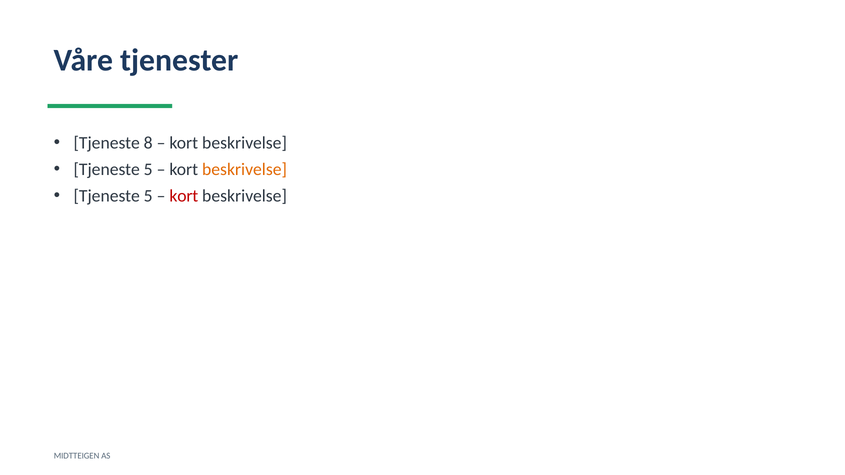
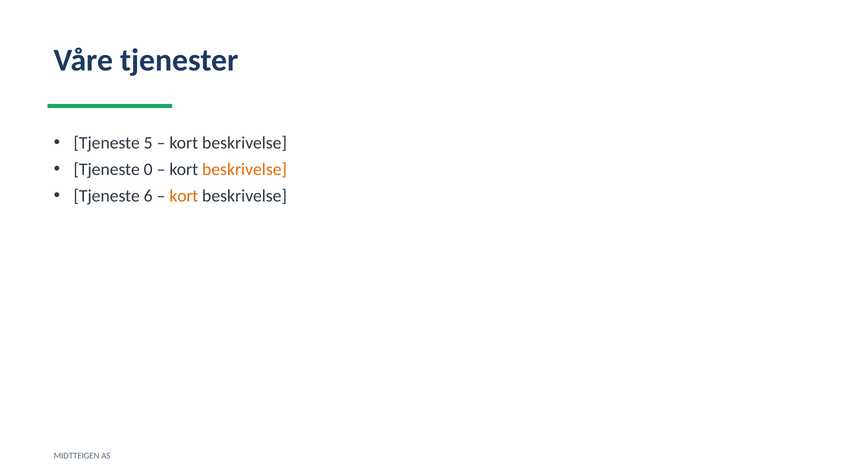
8: 8 -> 5 (148, 143)
5: 5 -> 0 (148, 170)
5: 5 -> 6 (148, 196)
kort colour: red -> orange (184, 196)
